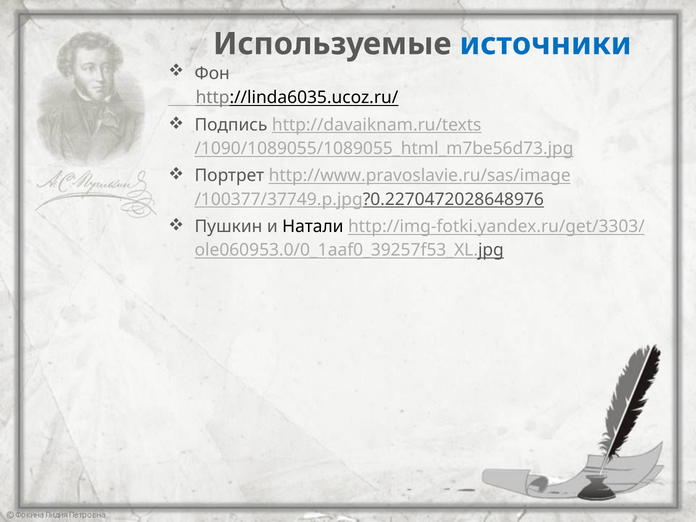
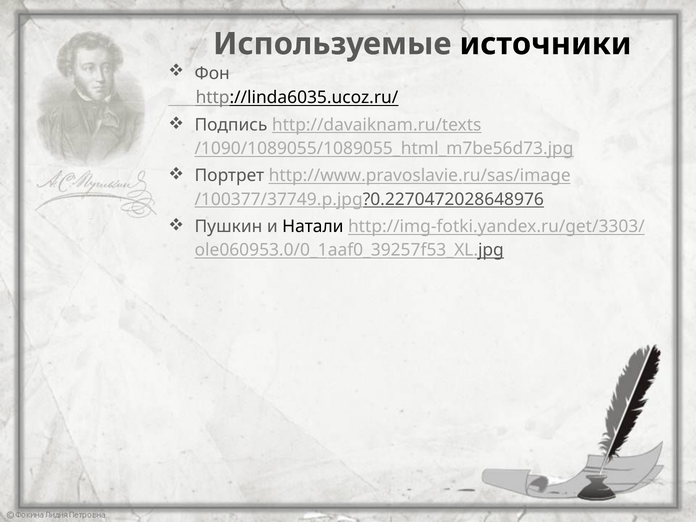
источники colour: blue -> black (546, 44)
